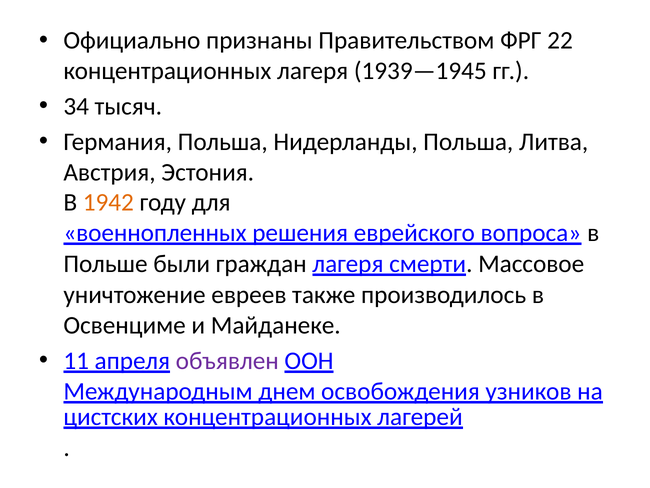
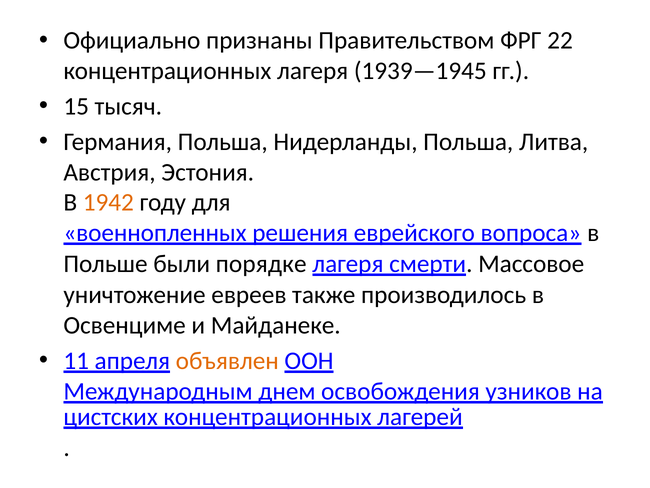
34: 34 -> 15 (76, 106)
граждан: граждан -> порядке (261, 264)
объявлен colour: purple -> orange (227, 360)
